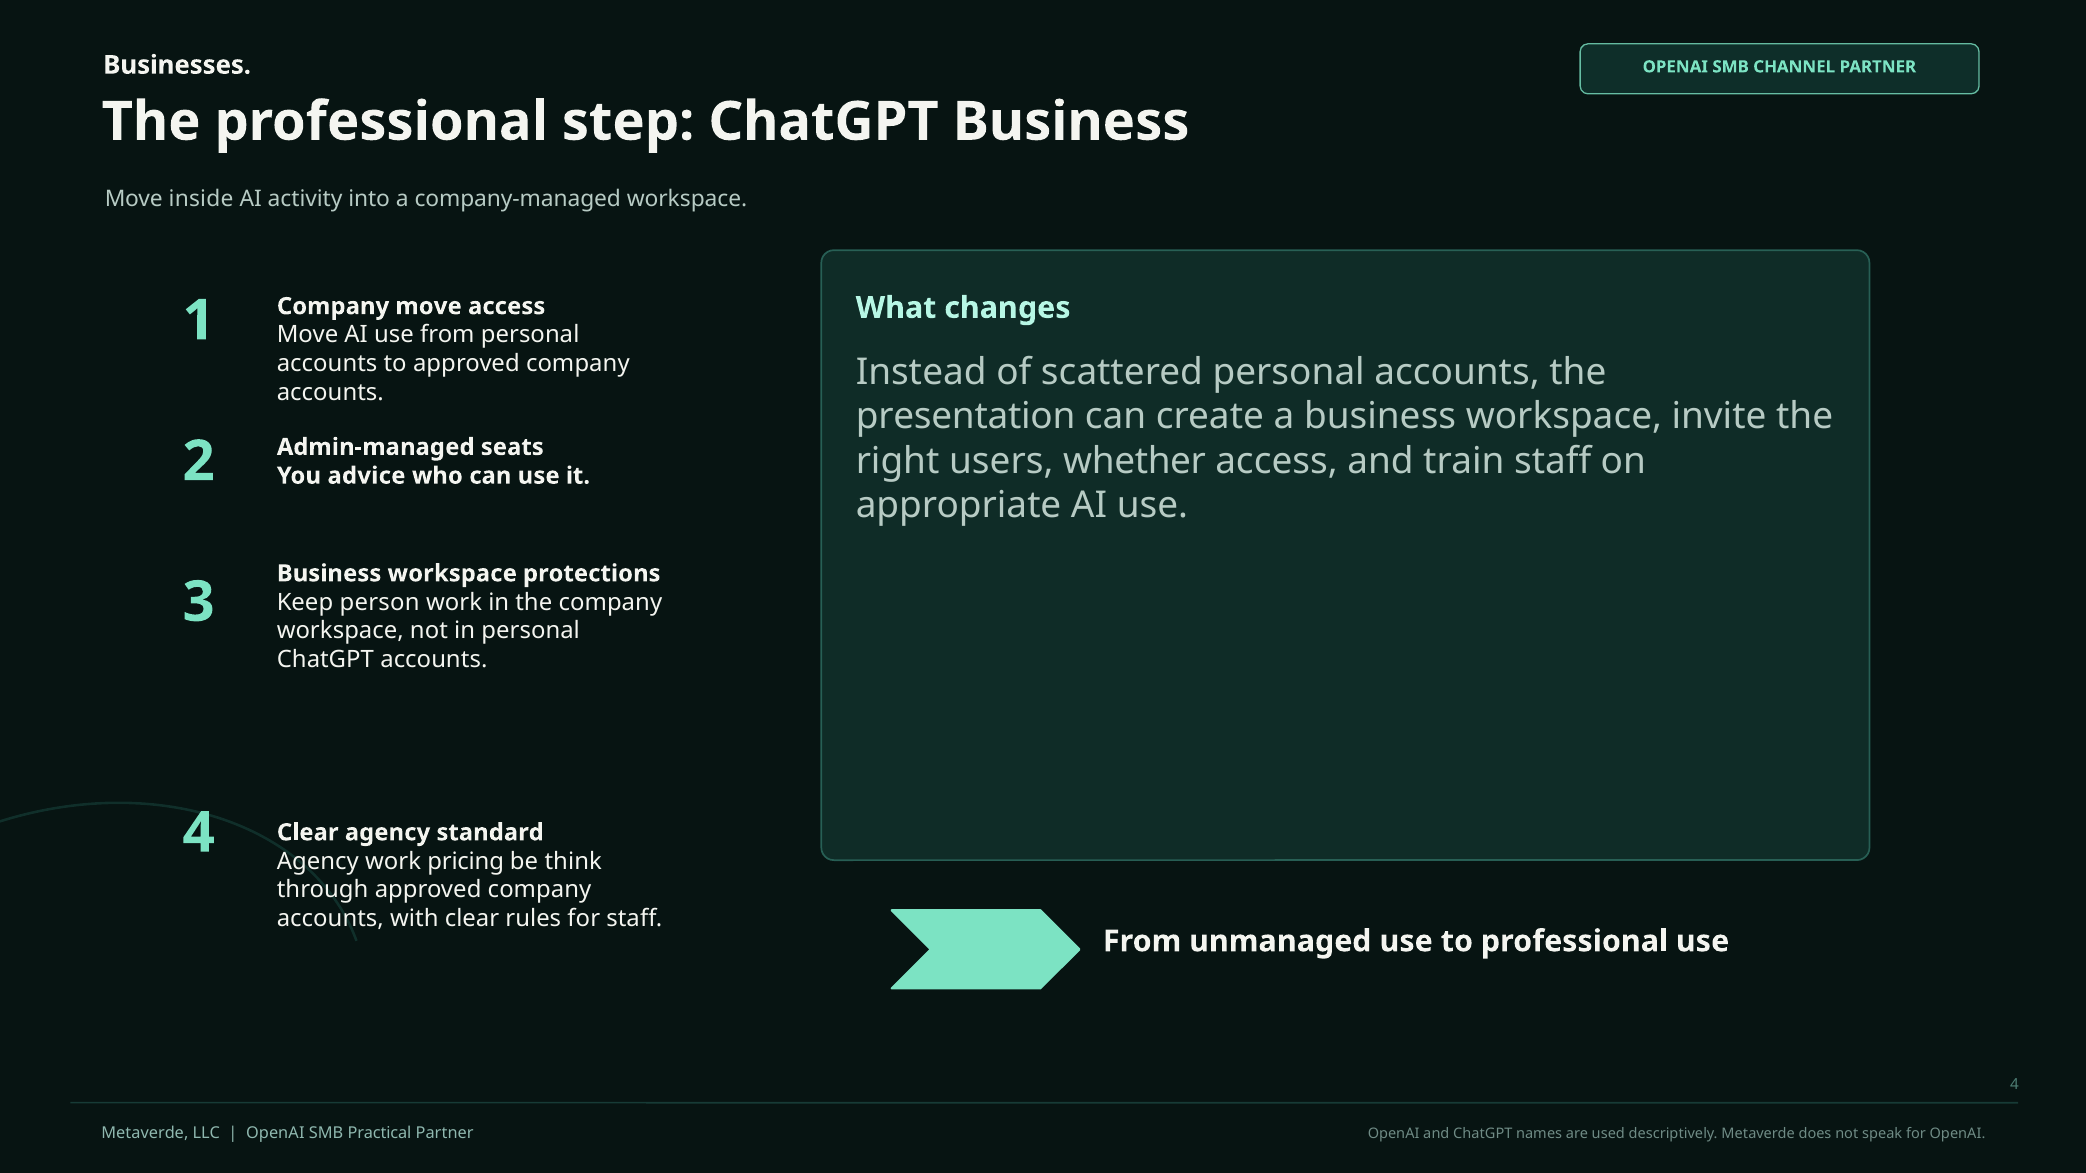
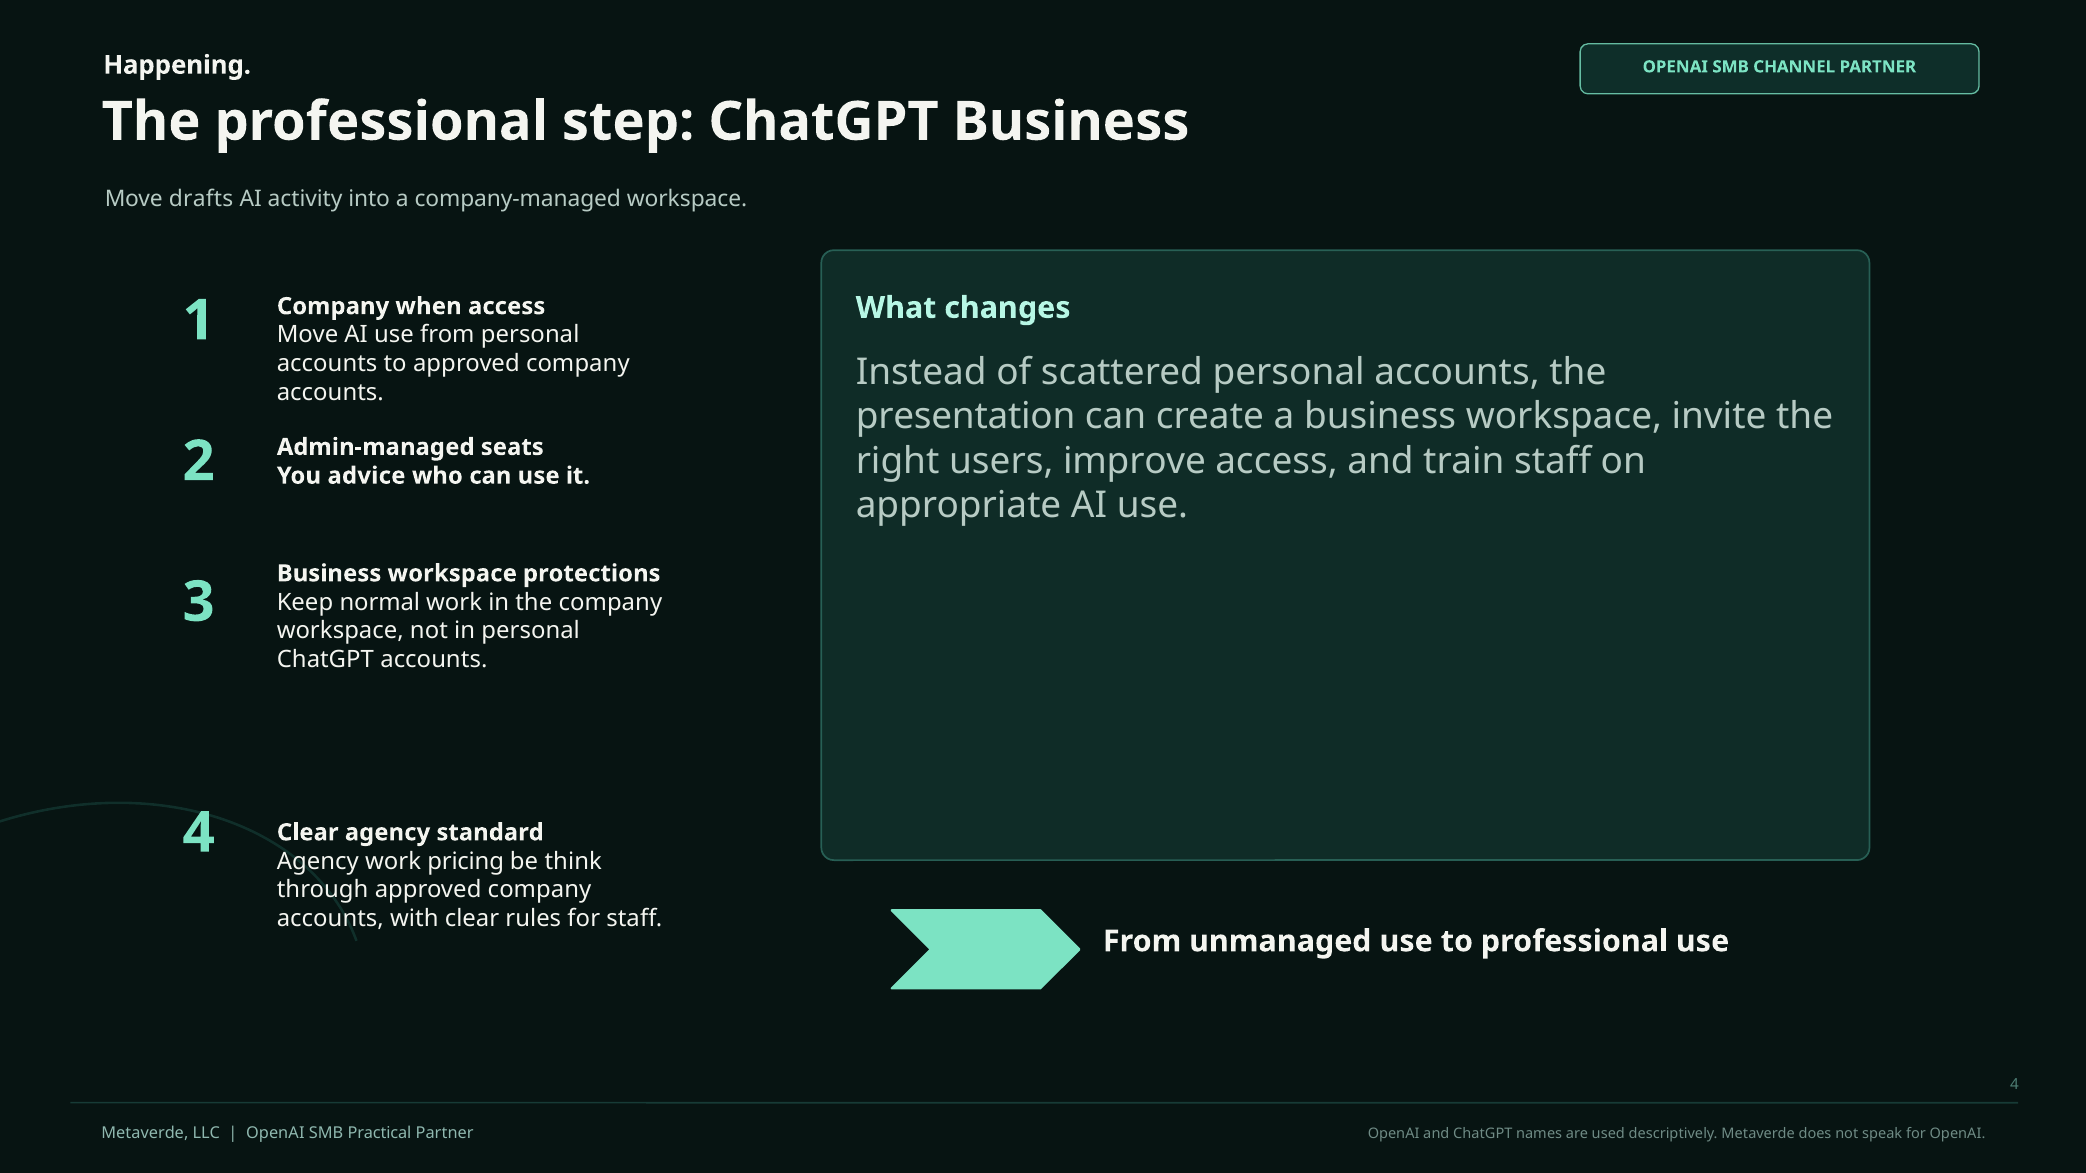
Businesses: Businesses -> Happening (177, 65)
inside: inside -> drafts (201, 199)
Company move: move -> when (429, 306)
whether: whether -> improve (1134, 461)
person: person -> normal (380, 602)
